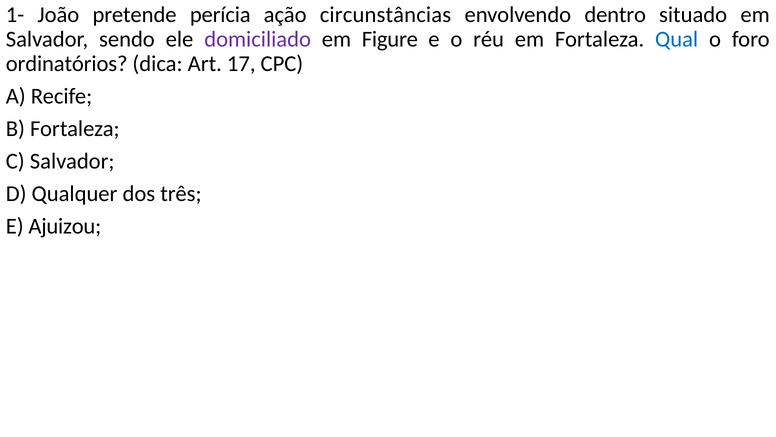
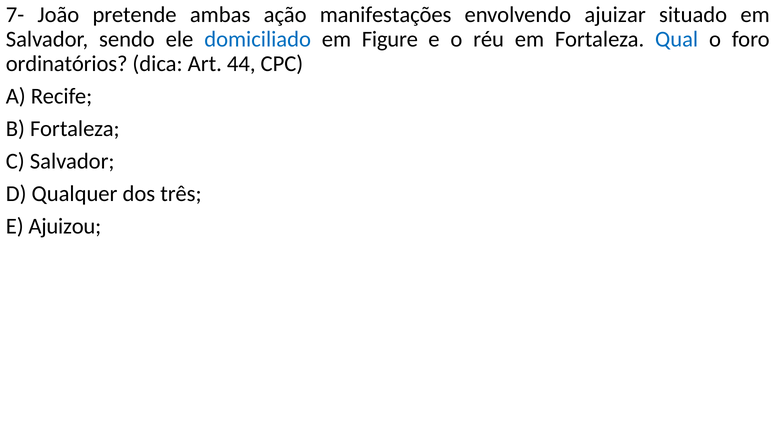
1-: 1- -> 7- (15, 15)
perícia: perícia -> ambas (220, 15)
circunstâncias: circunstâncias -> manifestações (386, 15)
dentro: dentro -> ajuizar (615, 15)
domiciliado colour: purple -> blue (258, 39)
17: 17 -> 44 (241, 64)
